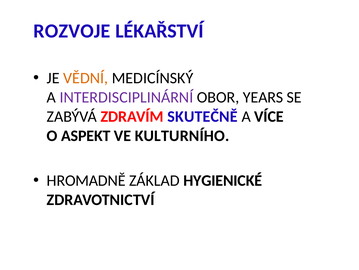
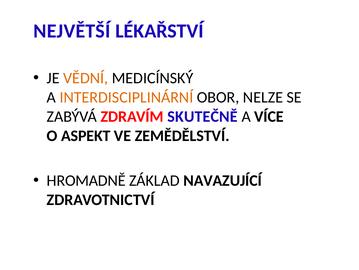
ROZVOJE: ROZVOJE -> NEJVĚTŠÍ (72, 31)
INTERDISCIPLINÁRNÍ colour: purple -> orange (126, 97)
YEARS: YEARS -> NELZE (263, 97)
KULTURNÍHO: KULTURNÍHO -> ZEMĚDĚLSTVÍ (182, 135)
HYGIENICKÉ: HYGIENICKÉ -> NAVAZUJÍCÍ (223, 180)
